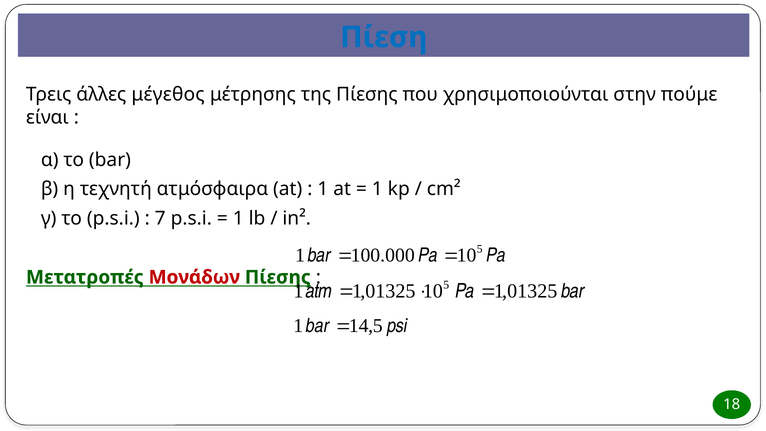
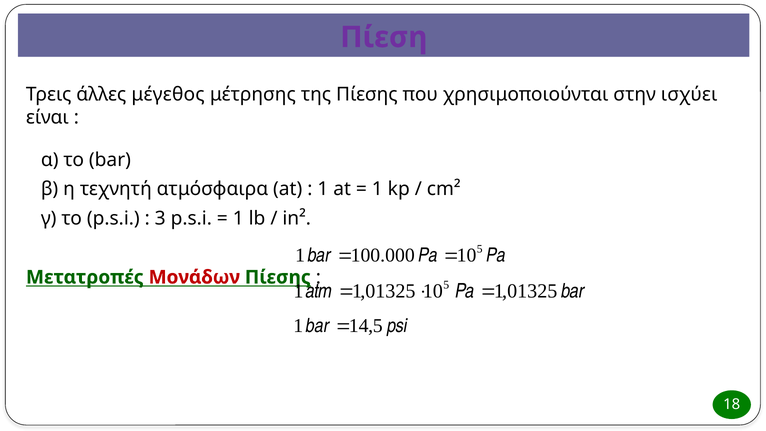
Πίεση colour: blue -> purple (384, 37)
πούμε: πούμε -> ισχύει (689, 95)
7: 7 -> 3 (160, 218)
